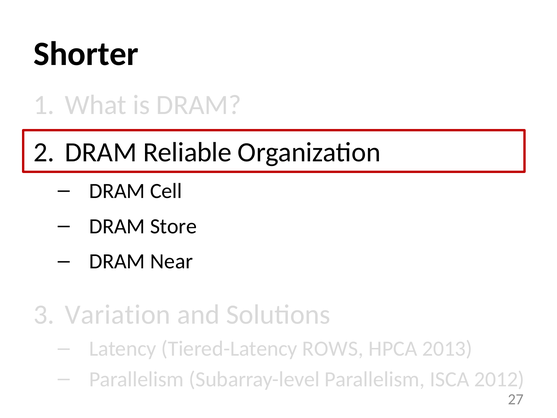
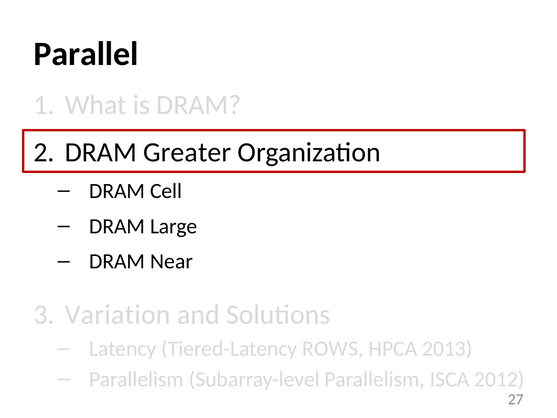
Shorter: Shorter -> Parallel (86, 54)
Reliable: Reliable -> Greater (187, 152)
Store: Store -> Large (174, 226)
